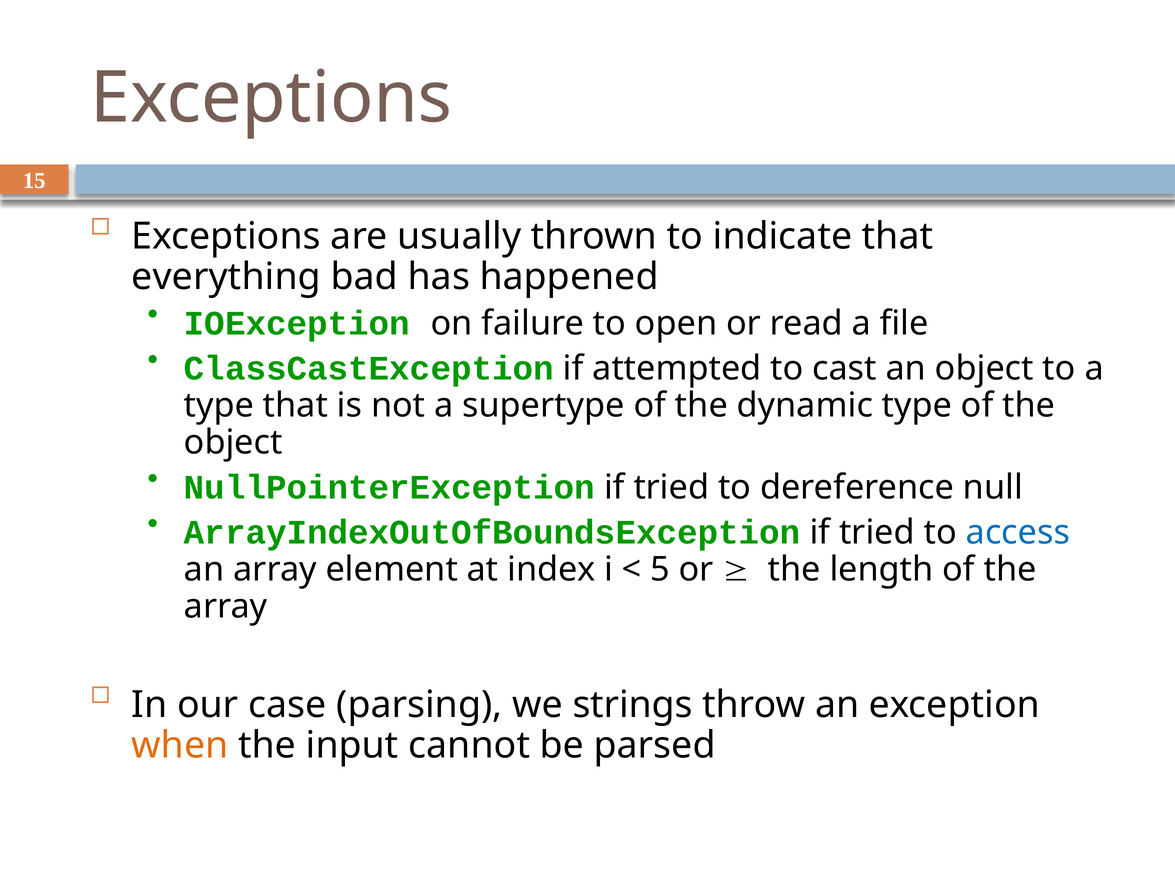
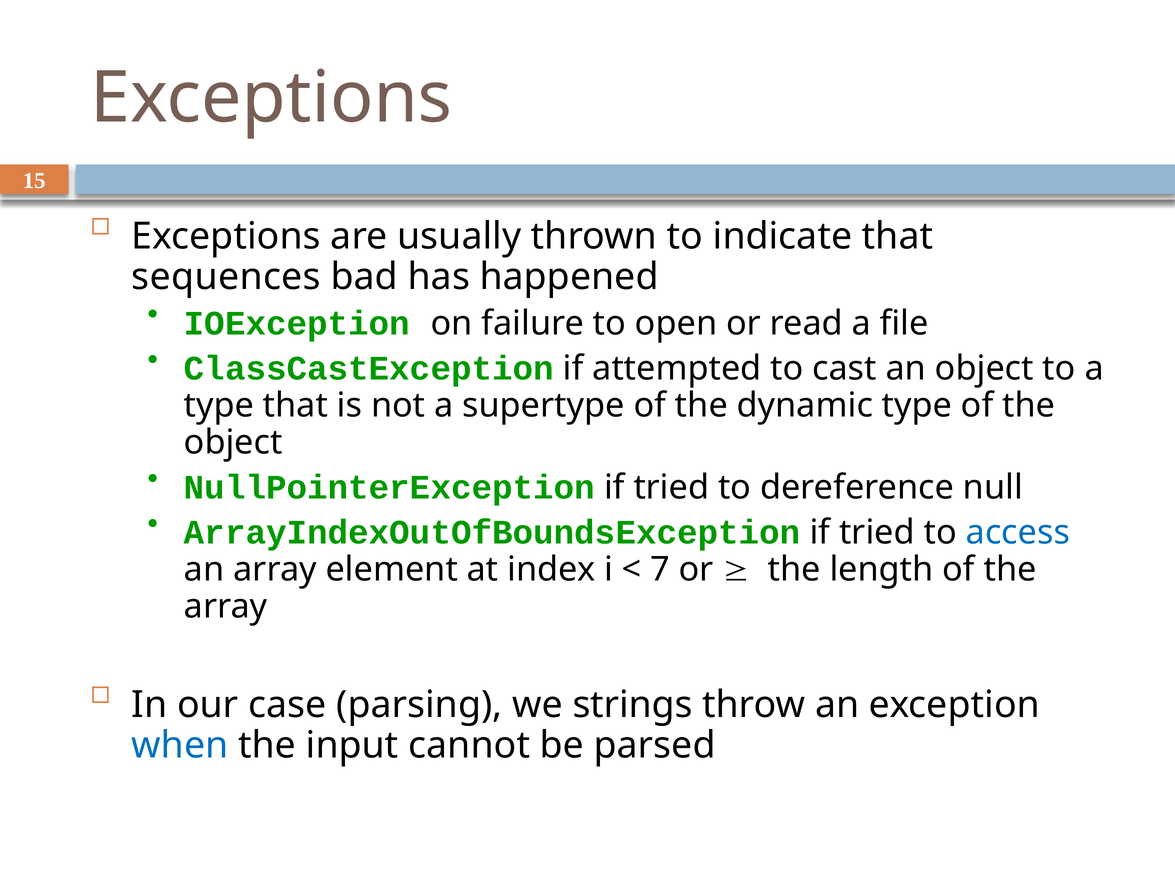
everything: everything -> sequences (226, 277)
5: 5 -> 7 (660, 570)
when colour: orange -> blue (180, 746)
